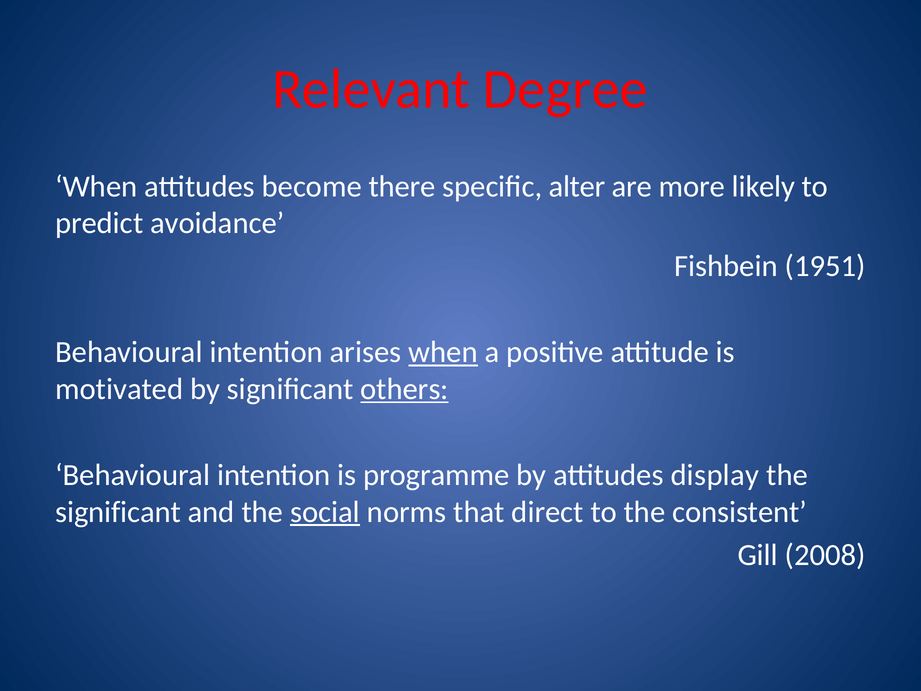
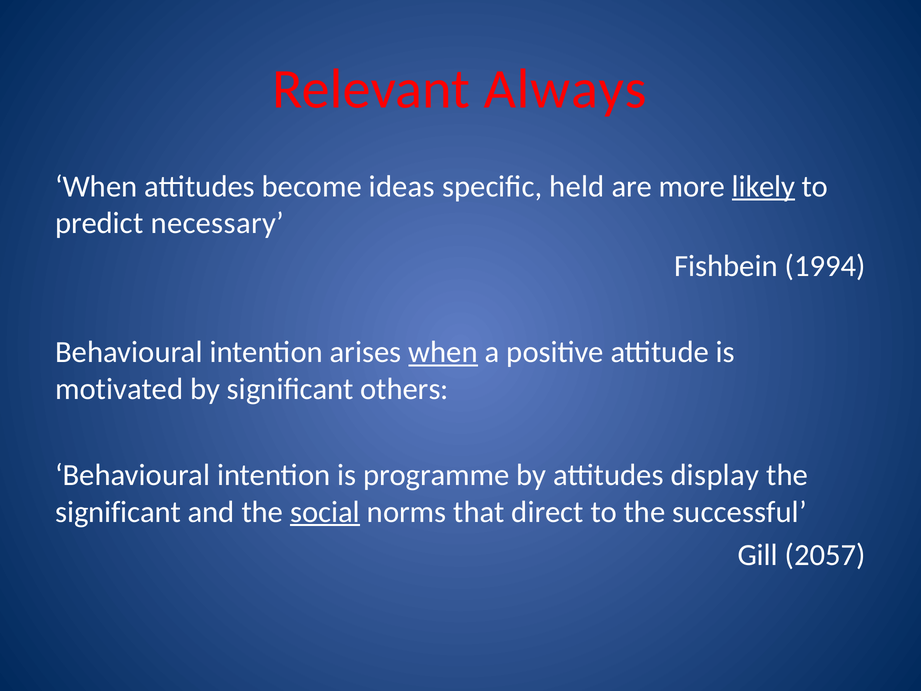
Degree: Degree -> Always (565, 89)
there: there -> ideas (402, 186)
alter: alter -> held (577, 186)
likely underline: none -> present (764, 186)
avoidance: avoidance -> necessary (217, 223)
1951: 1951 -> 1994 (825, 266)
others underline: present -> none (404, 389)
consistent: consistent -> successful (740, 512)
2008: 2008 -> 2057 (825, 555)
